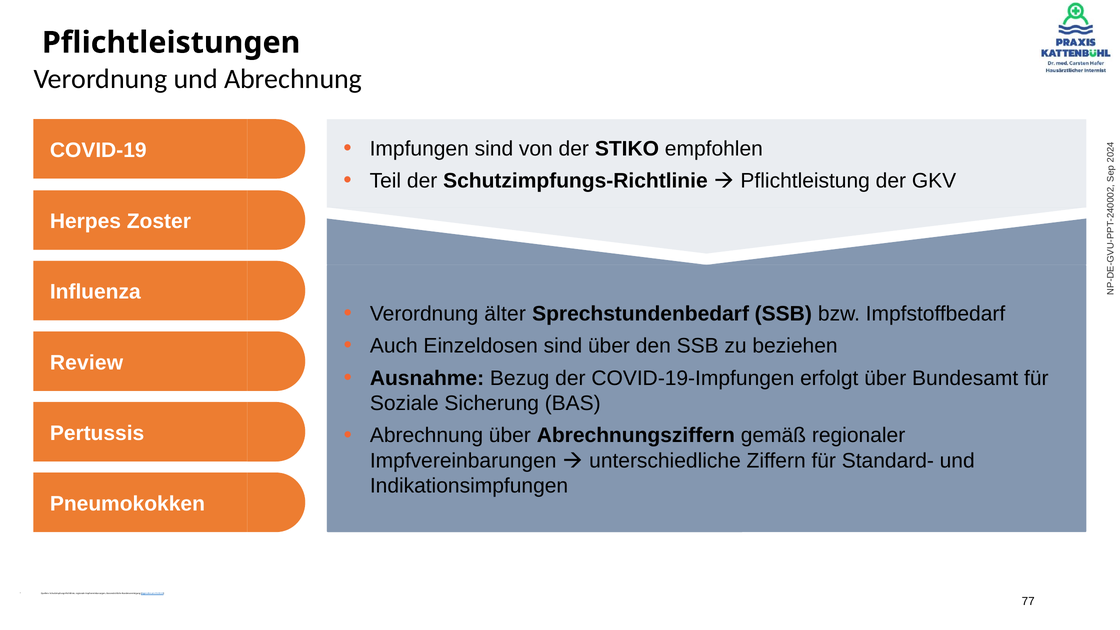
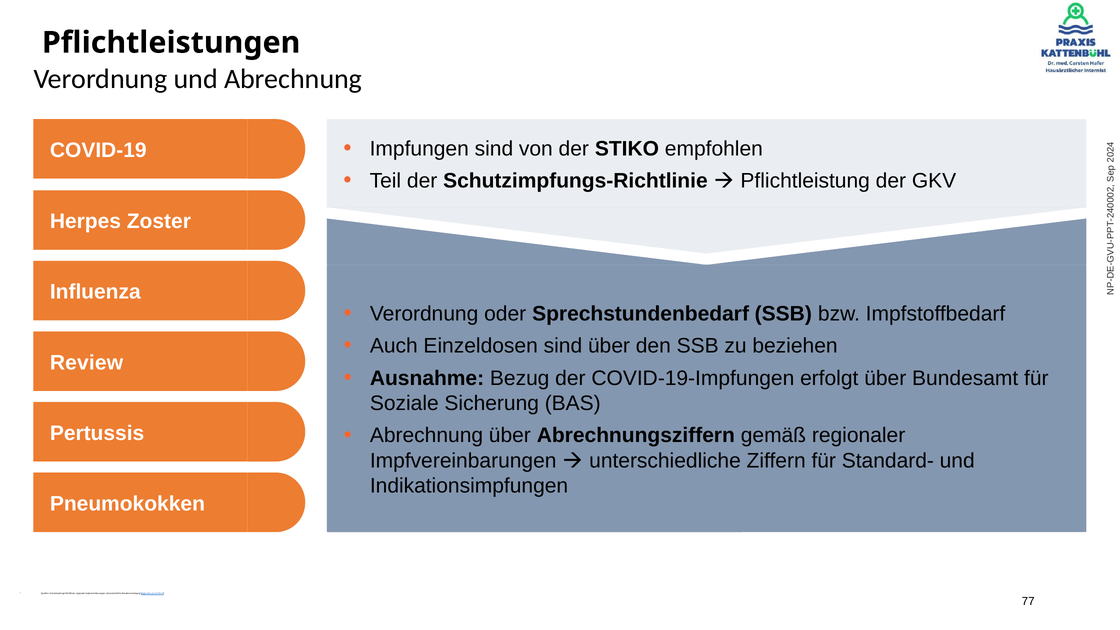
älter: älter -> oder (505, 314)
